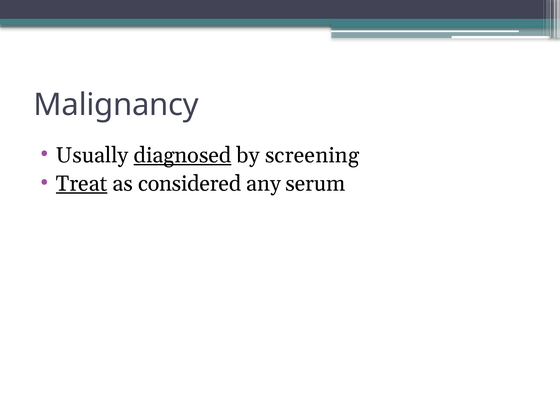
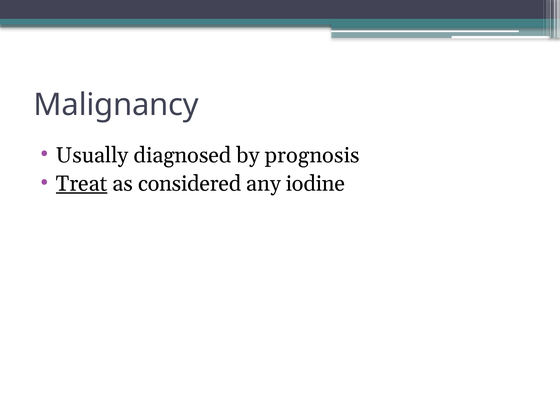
diagnosed underline: present -> none (182, 155)
screening: screening -> prognosis (312, 155)
serum: serum -> iodine (315, 184)
